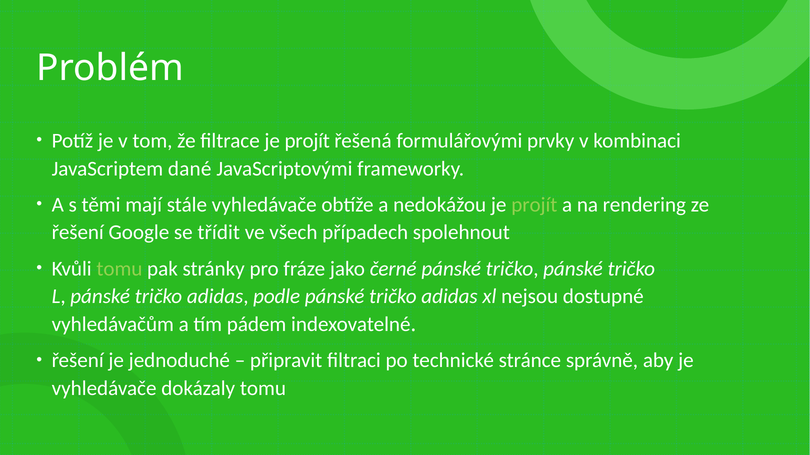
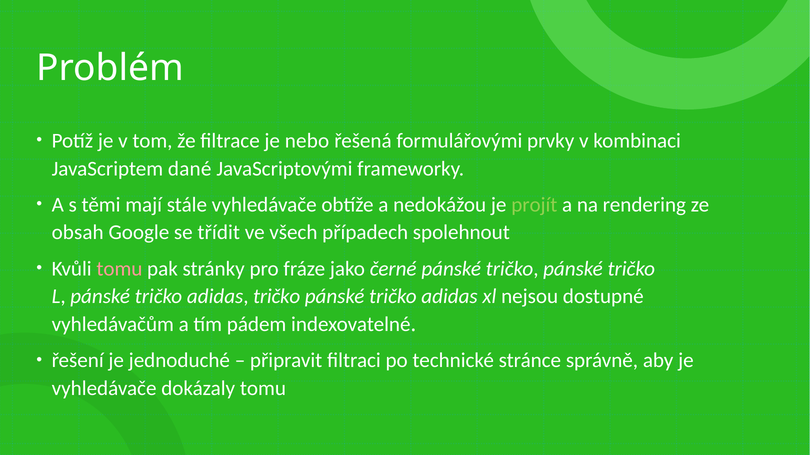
filtrace je projít: projít -> nebo (307, 141)
řešení: řešení -> obsah (78, 233)
tomu colour: light green -> pink (119, 269)
adidas podle: podle -> tričko (277, 297)
